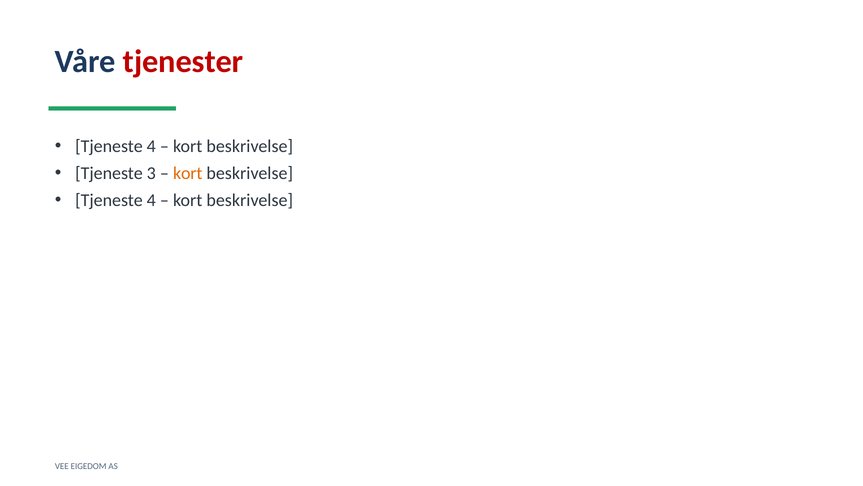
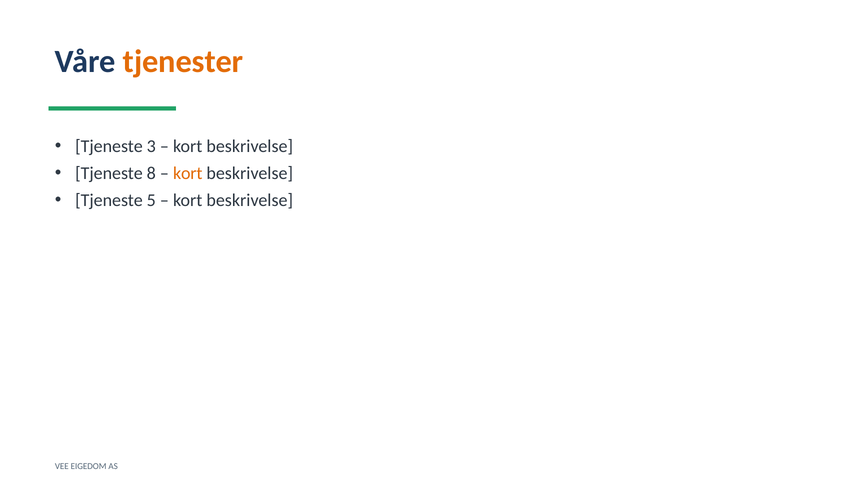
tjenester colour: red -> orange (183, 62)
4: 4 -> 3 (151, 146)
3: 3 -> 8 (151, 173)
4: 4 -> 5 (151, 200)
